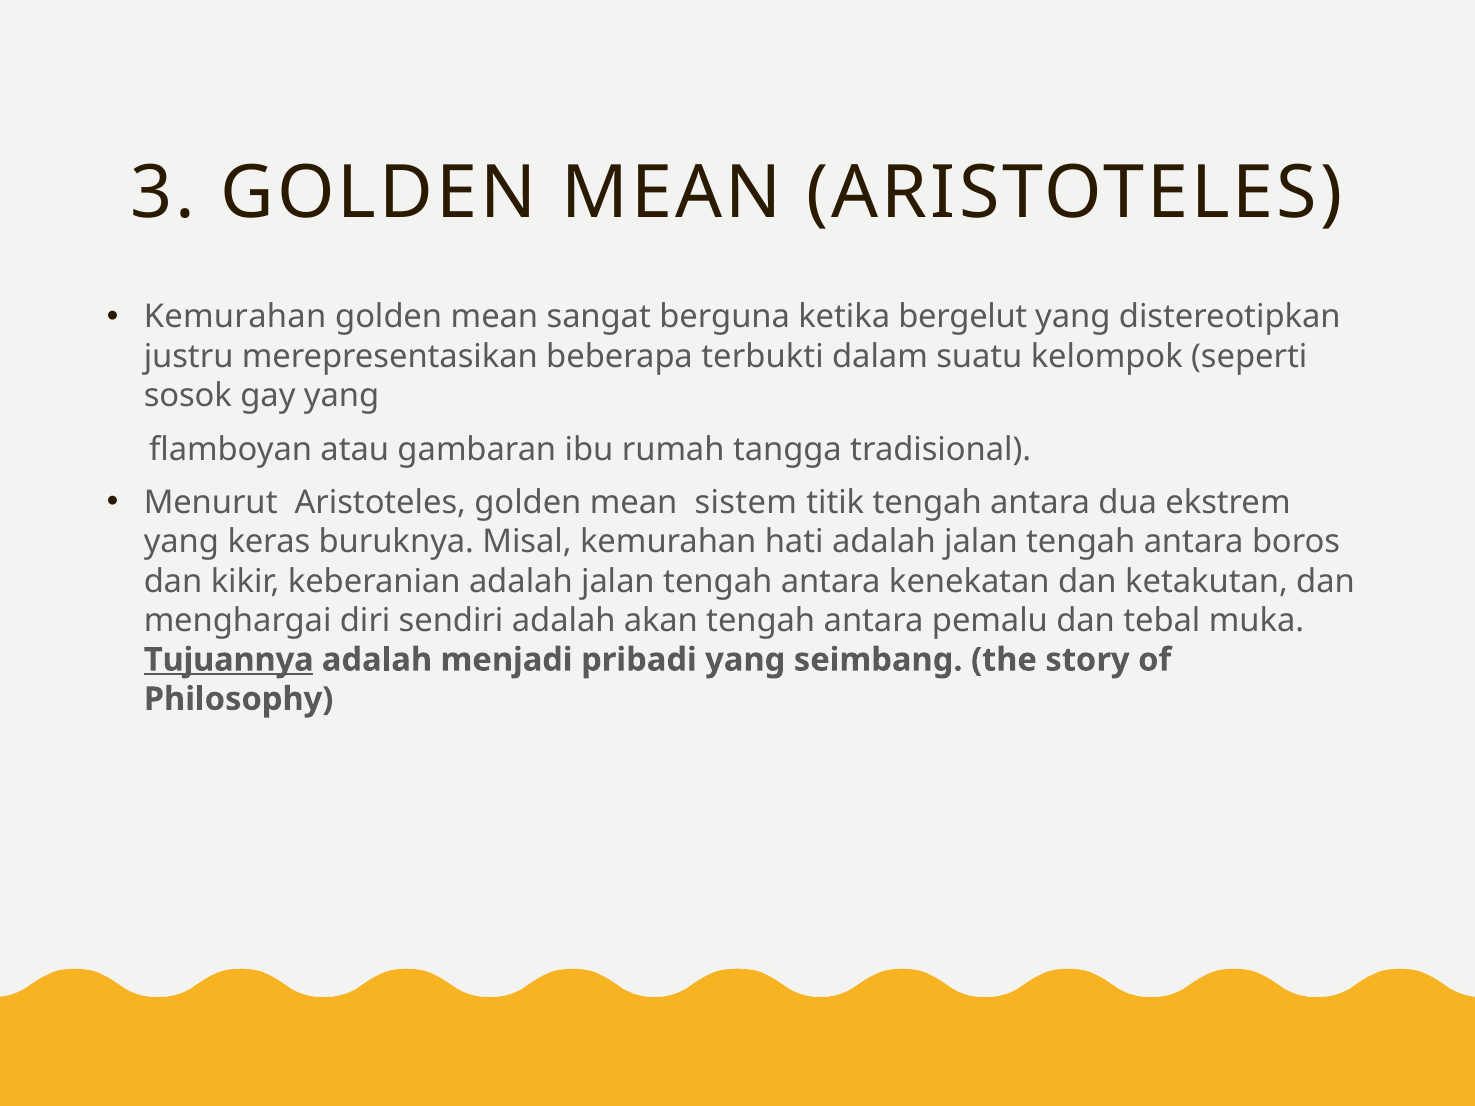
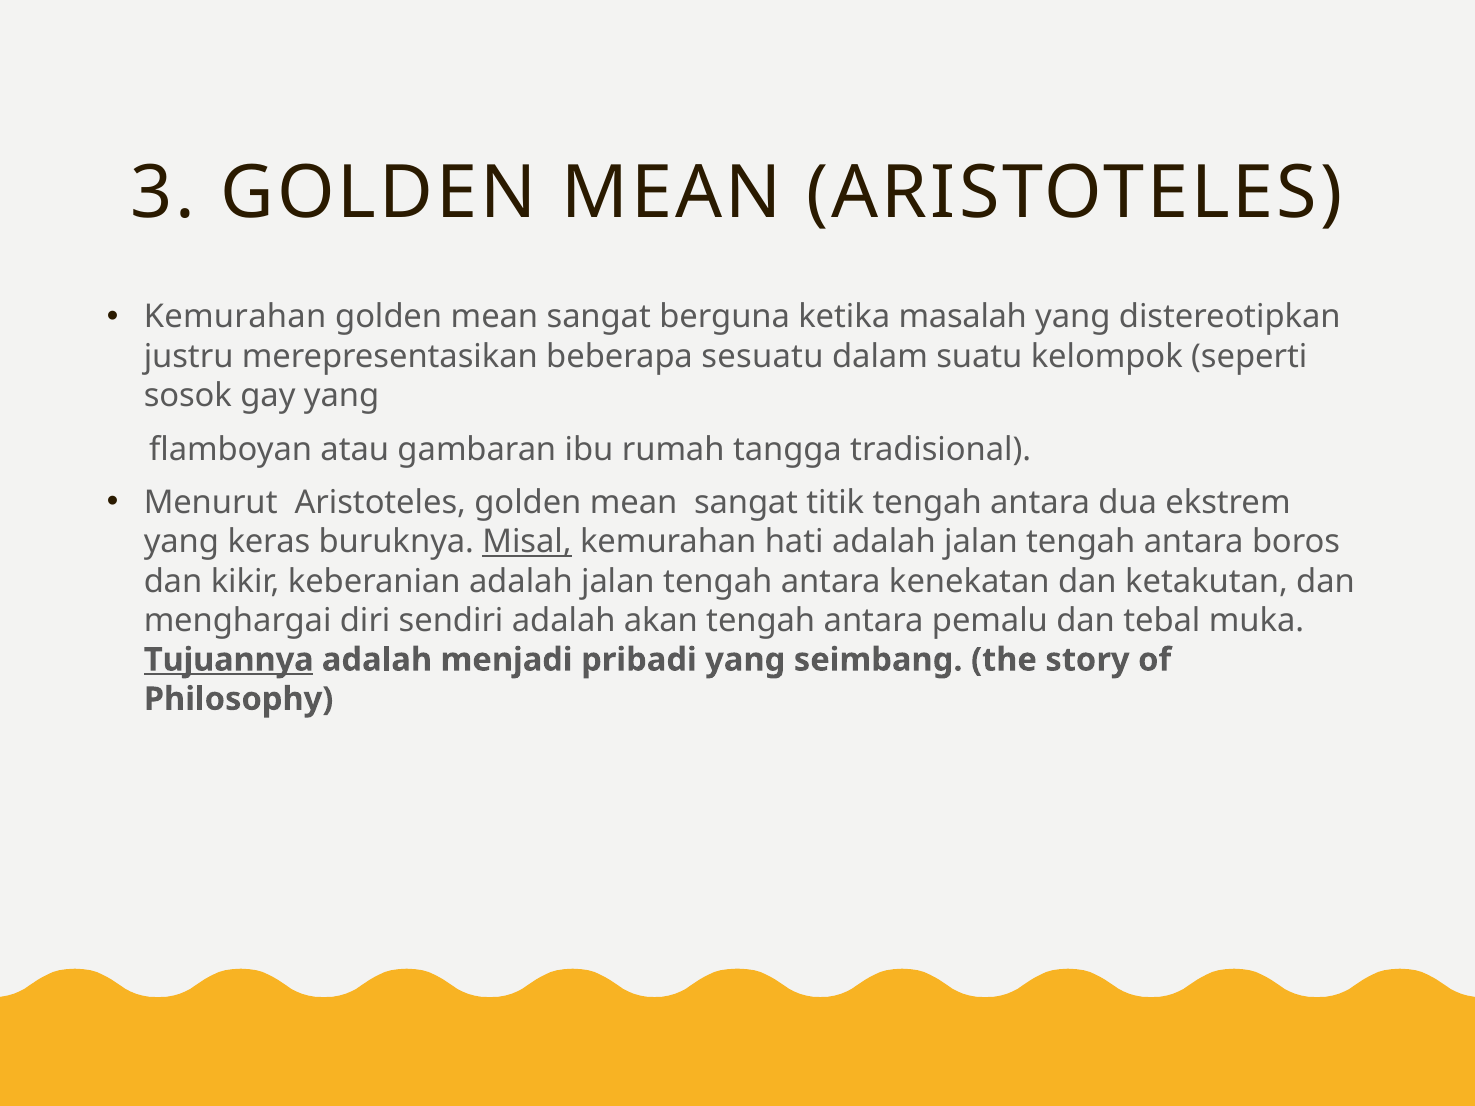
bergelut: bergelut -> masalah (963, 317)
terbukti: terbukti -> sesuatu (762, 356)
Aristoteles golden mean sistem: sistem -> sangat (746, 503)
Misal underline: none -> present (527, 542)
